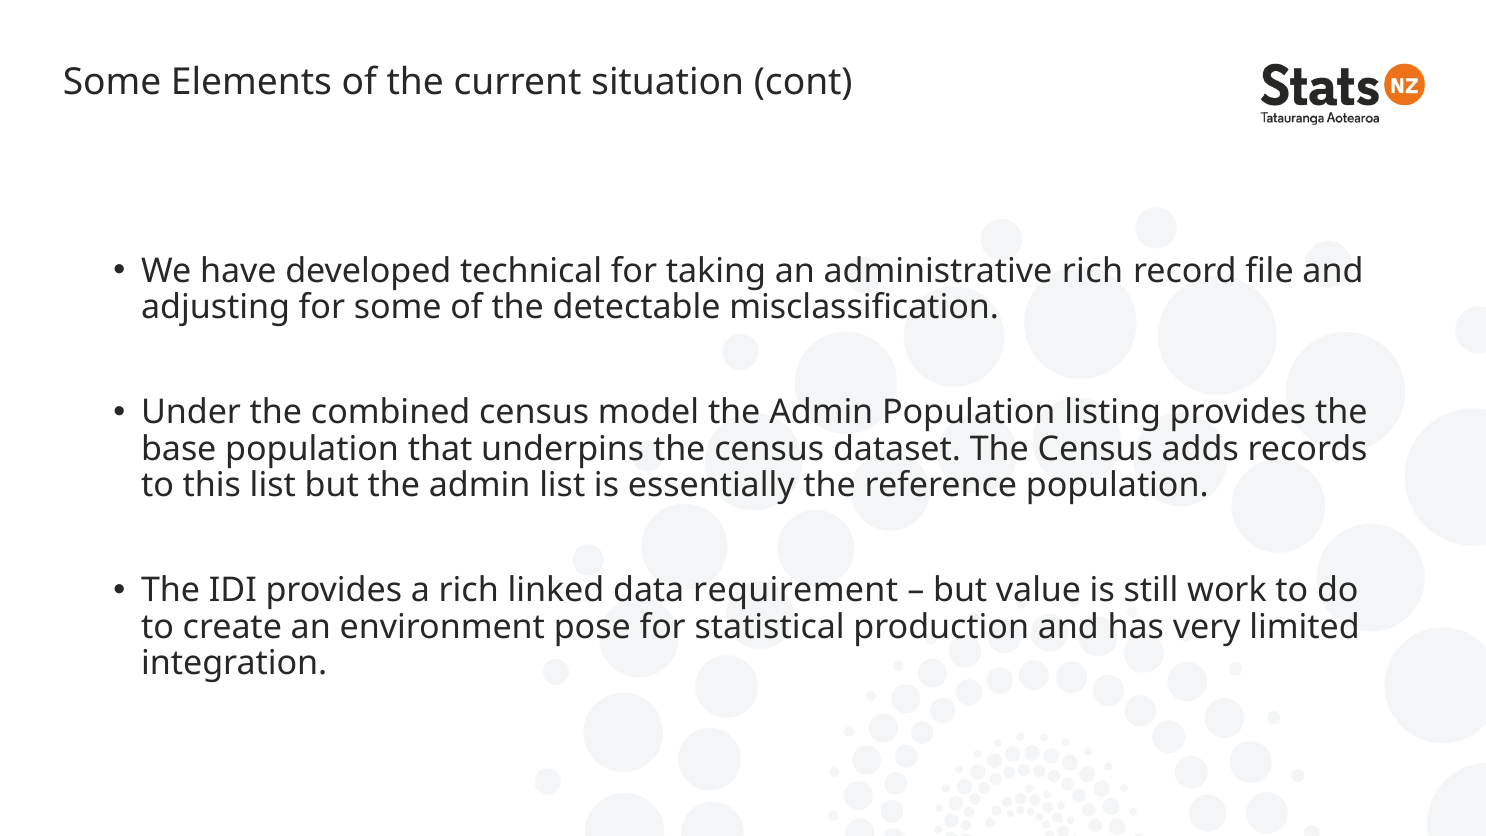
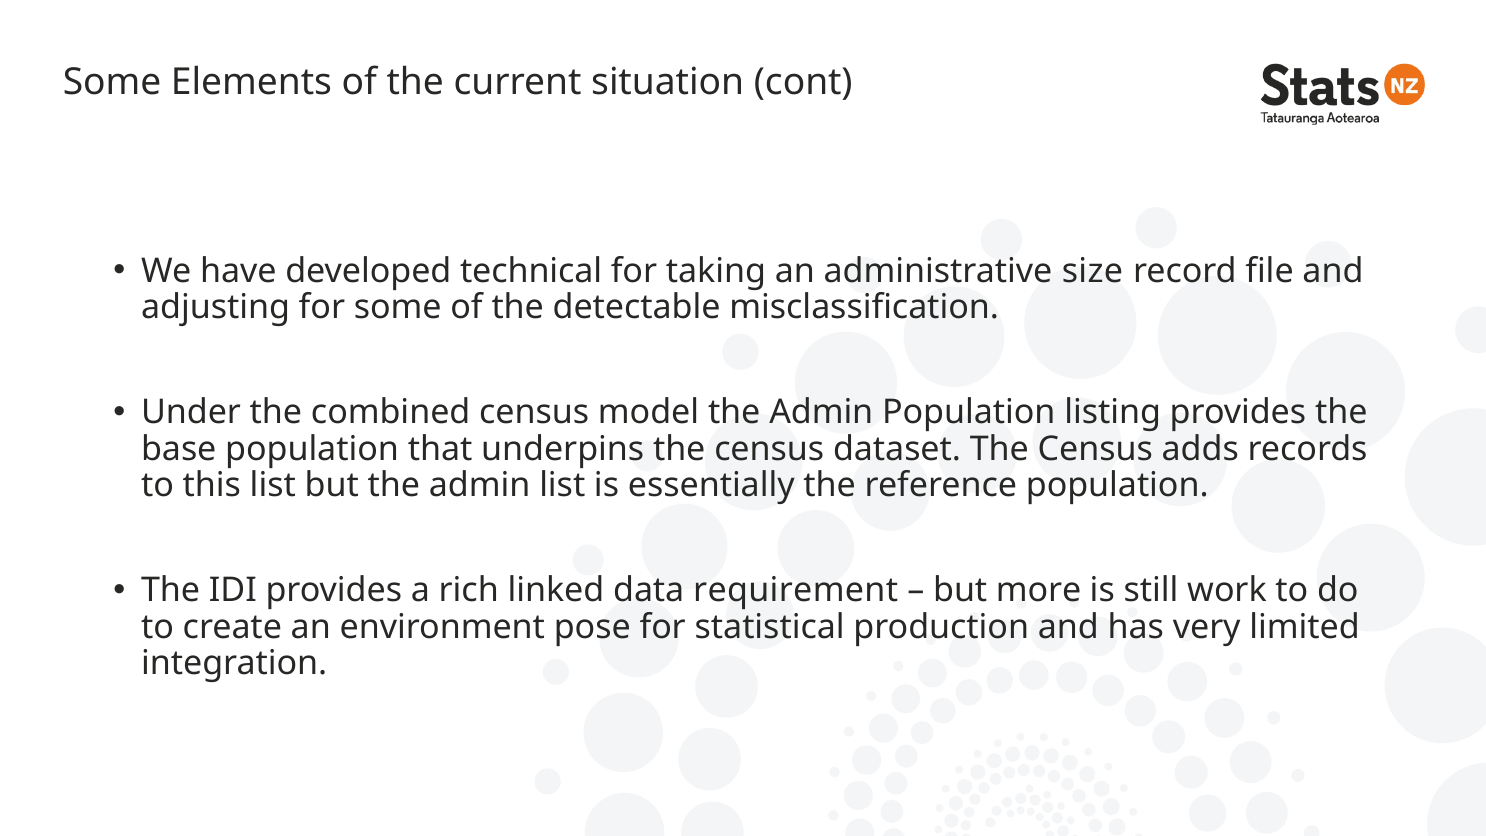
administrative rich: rich -> size (1092, 271)
value: value -> more (1039, 590)
